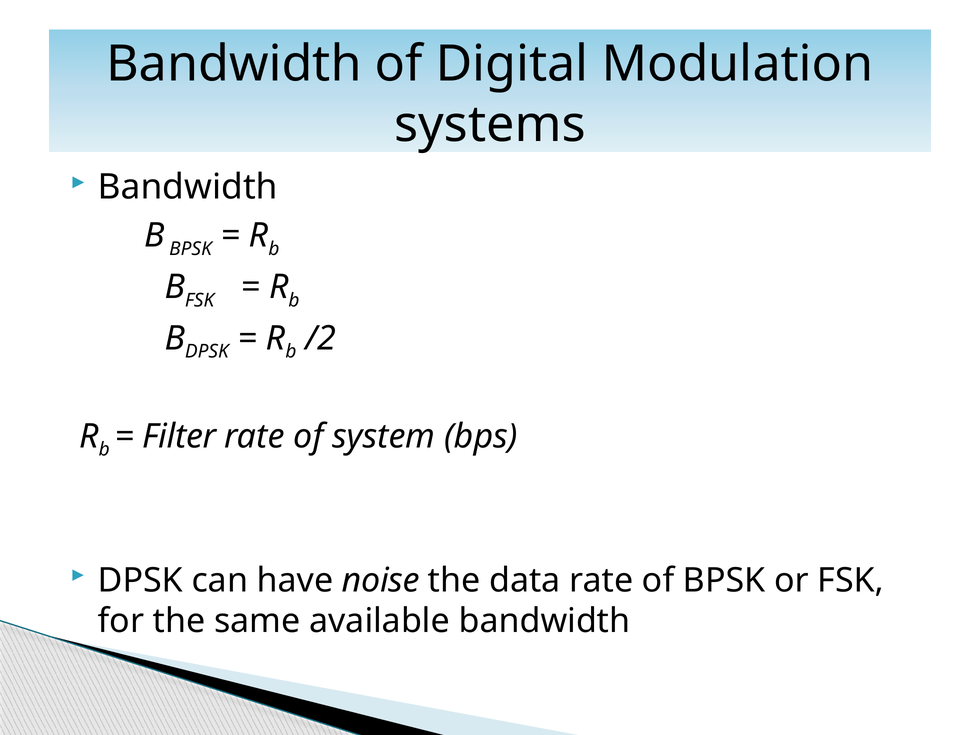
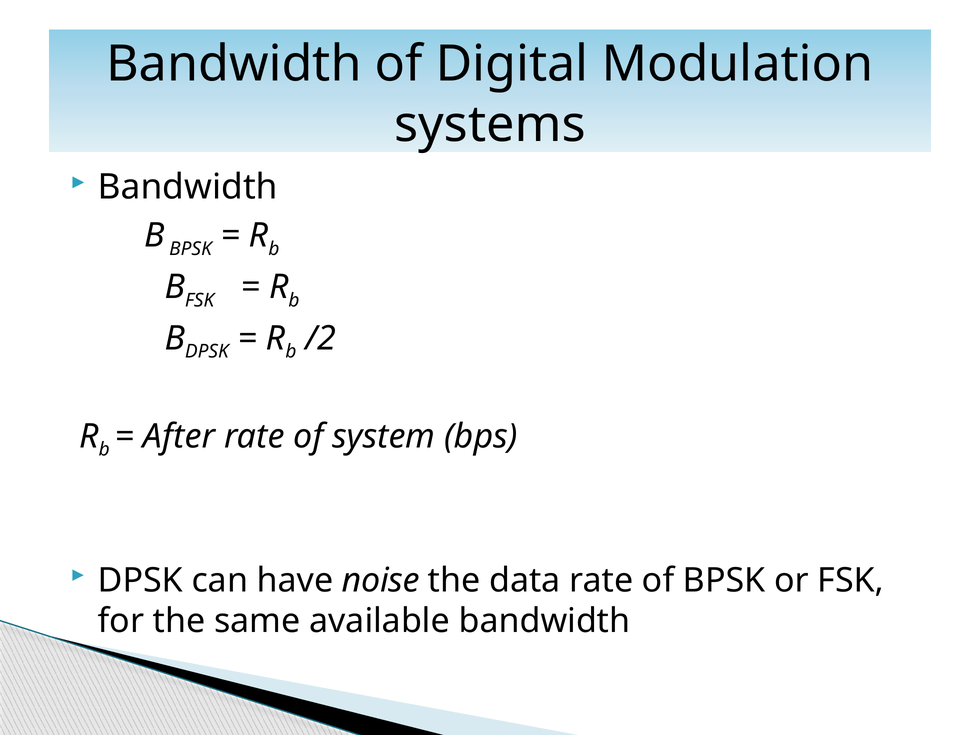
Filter: Filter -> After (179, 436)
